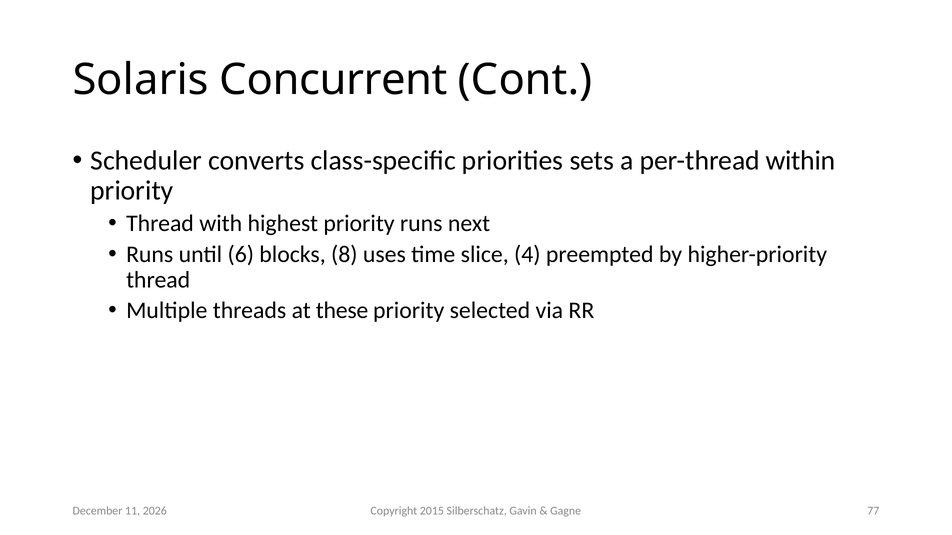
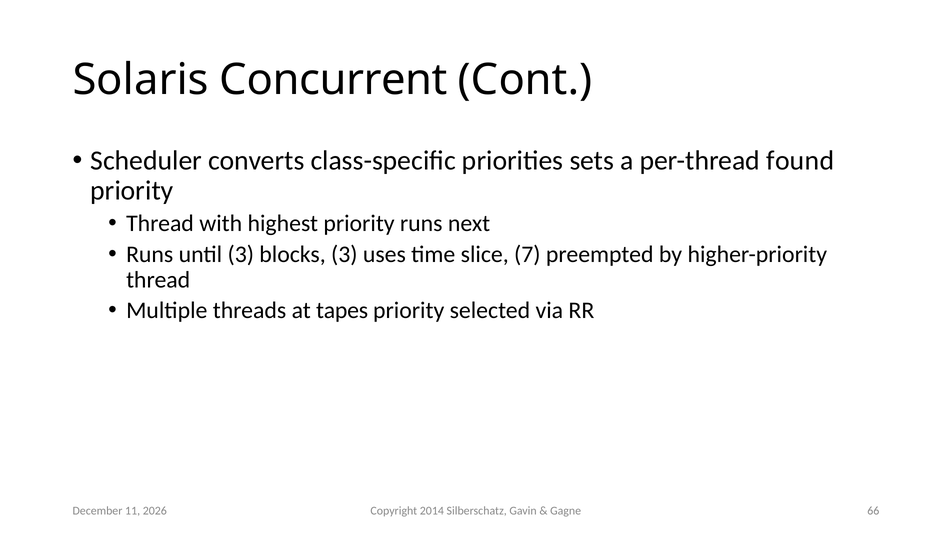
within: within -> found (800, 161)
until 6: 6 -> 3 (241, 254)
blocks 8: 8 -> 3 (344, 254)
4: 4 -> 7 (527, 254)
these: these -> tapes (342, 311)
2015: 2015 -> 2014 (432, 511)
77: 77 -> 66 (873, 511)
